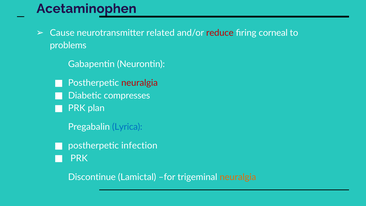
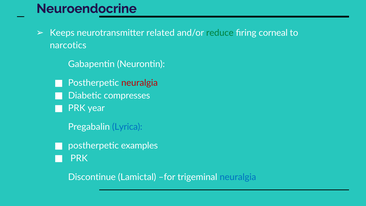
Acetaminophen: Acetaminophen -> Neuroendocrine (87, 9)
Cause: Cause -> Keeps (62, 33)
reduce colour: red -> green (220, 33)
problems: problems -> narcotics (68, 45)
plan: plan -> year (96, 108)
infection: infection -> examples (139, 146)
neuralgia colour: orange -> blue (238, 177)
